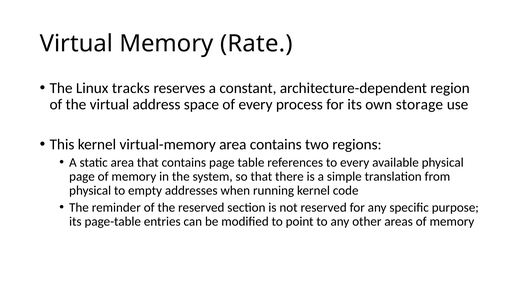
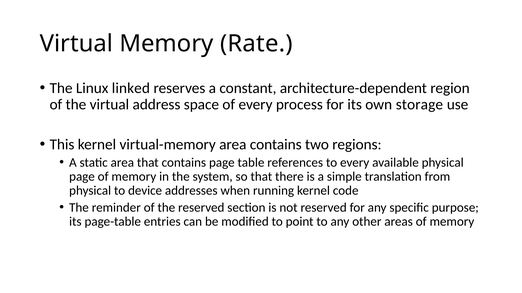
tracks: tracks -> linked (131, 88)
empty: empty -> device (145, 191)
